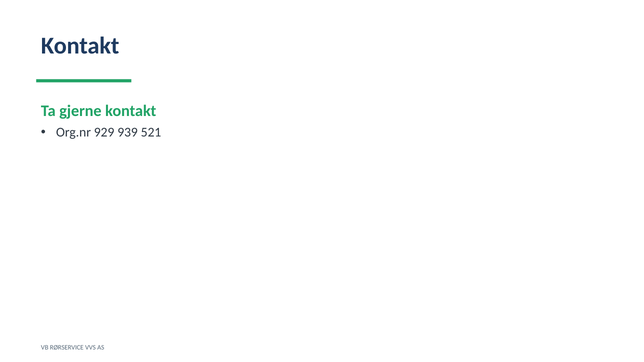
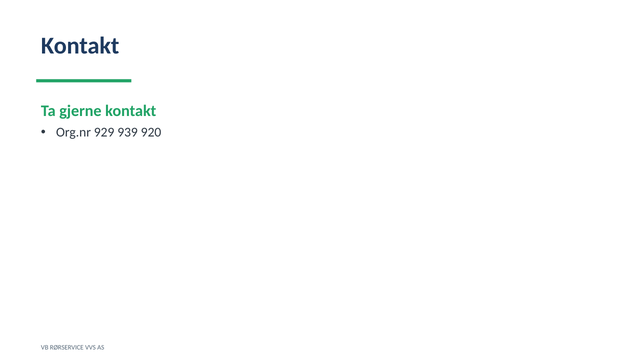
521: 521 -> 920 (151, 132)
